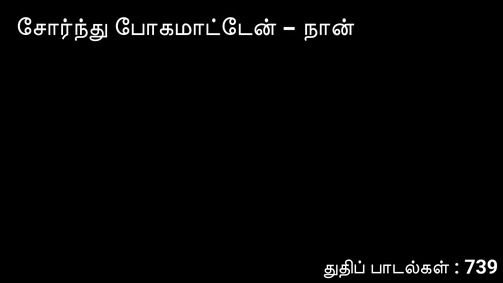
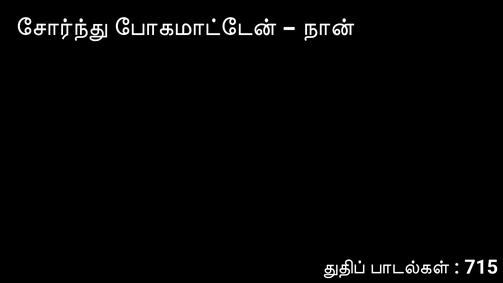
739: 739 -> 715 (481, 267)
